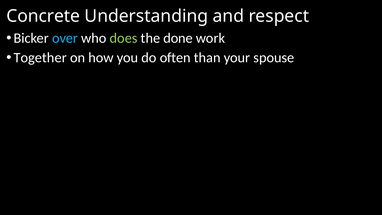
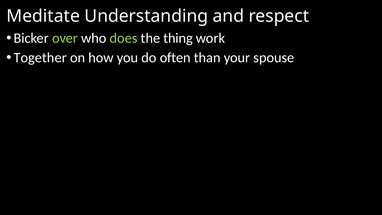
Concrete: Concrete -> Meditate (43, 16)
over colour: light blue -> light green (65, 38)
done: done -> thing (178, 38)
